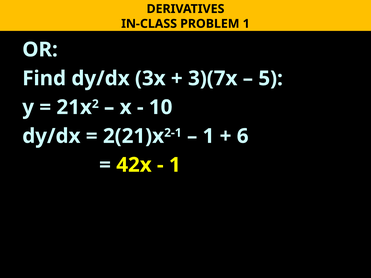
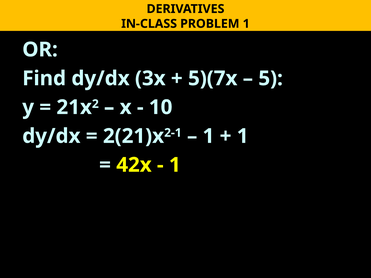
3)(7x: 3)(7x -> 5)(7x (213, 79)
6: 6 -> 1 (243, 136)
